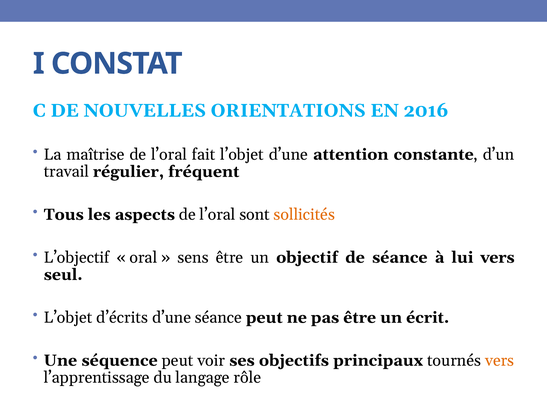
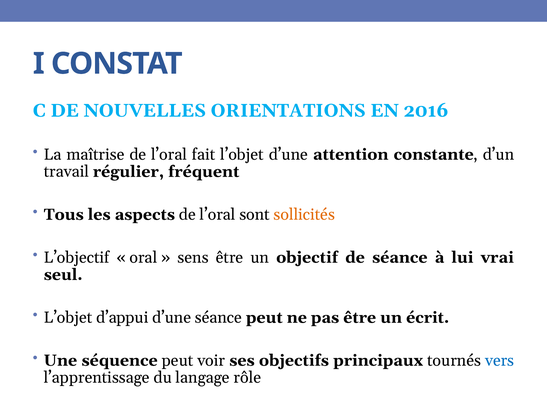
lui vers: vers -> vrai (497, 258)
d’écrits: d’écrits -> d’appui (122, 318)
vers colour: orange -> blue (500, 361)
